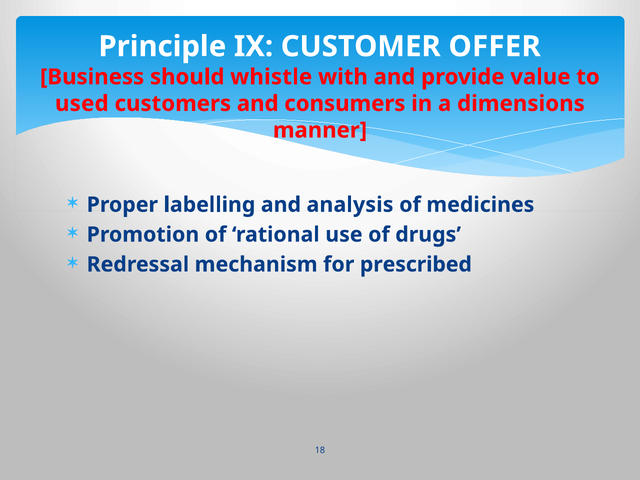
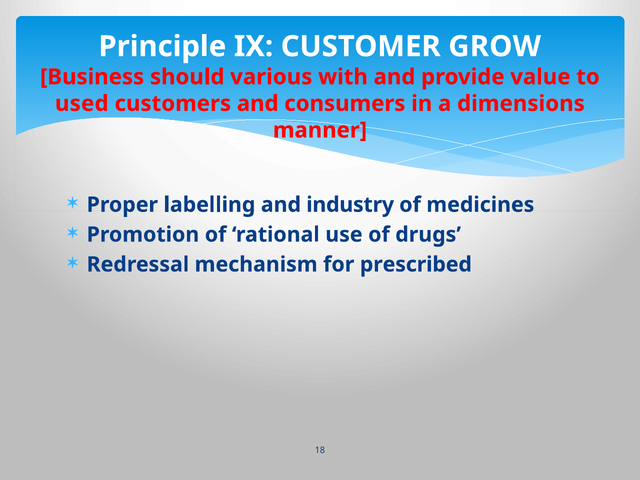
OFFER: OFFER -> GROW (495, 47)
whistle: whistle -> various (271, 77)
analysis: analysis -> industry (350, 205)
